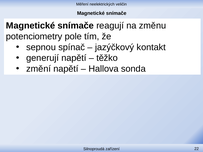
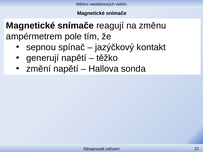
potenciometry: potenciometry -> ampérmetrem (34, 36)
